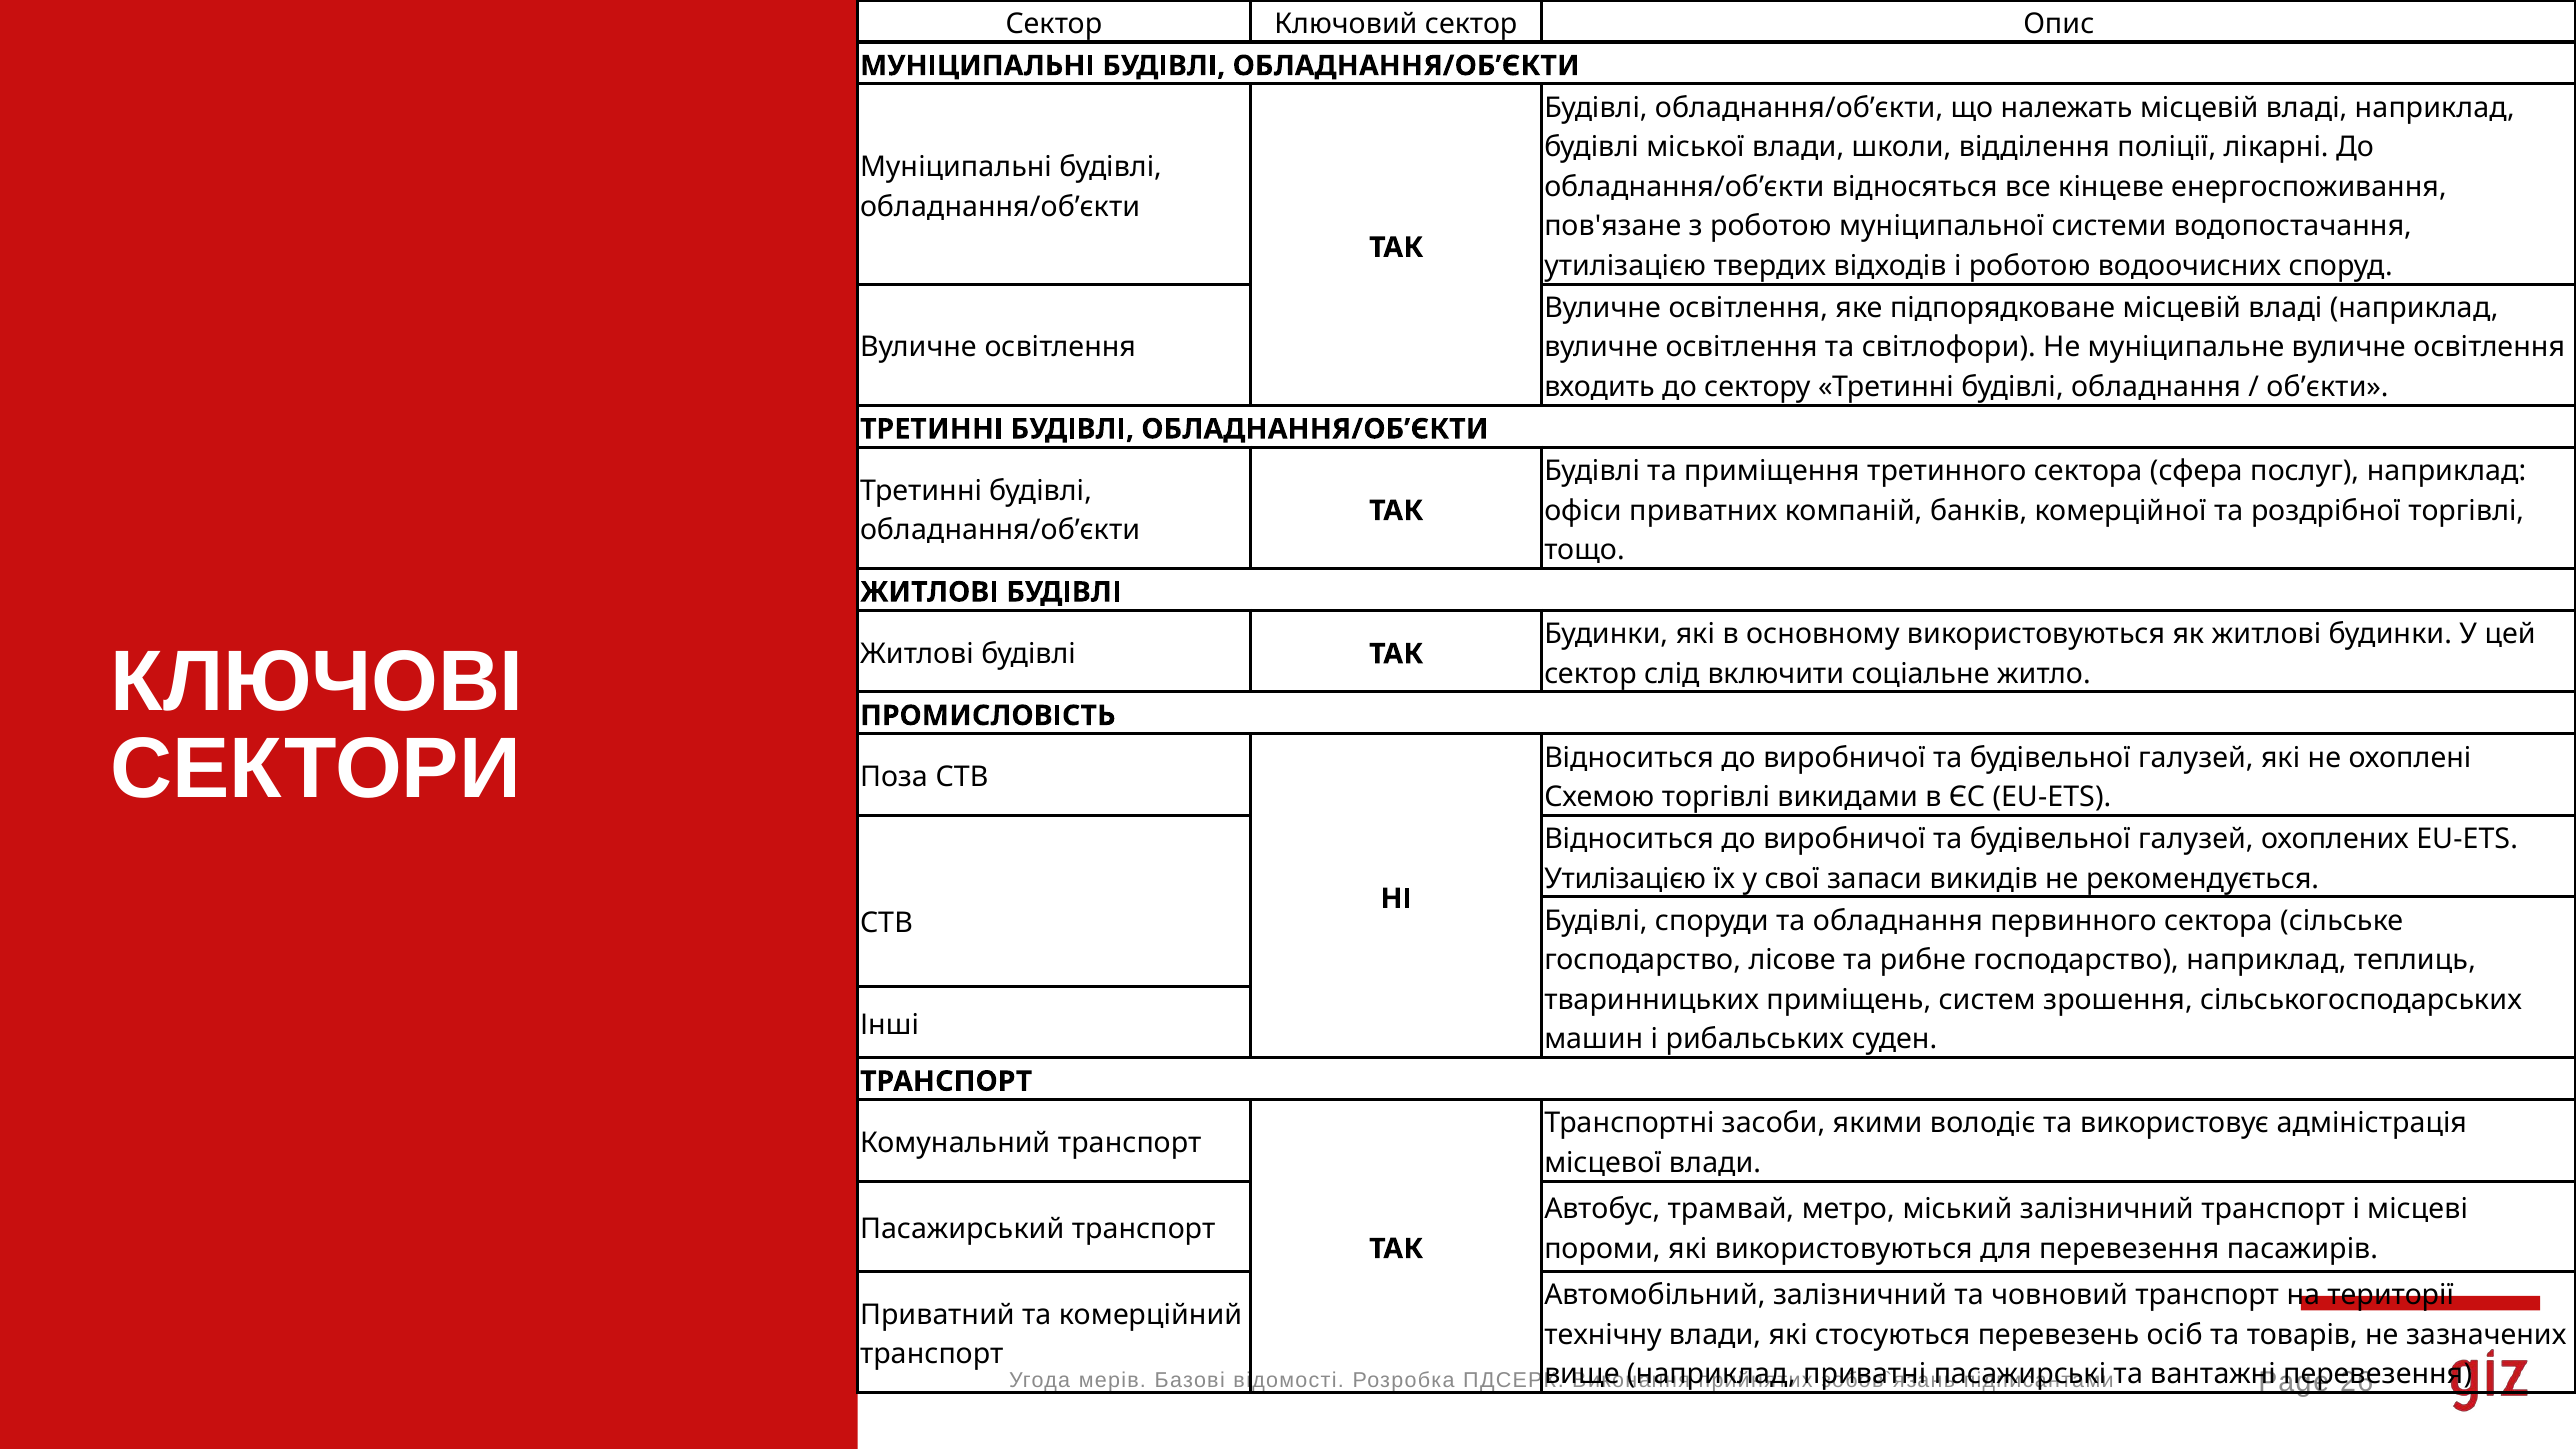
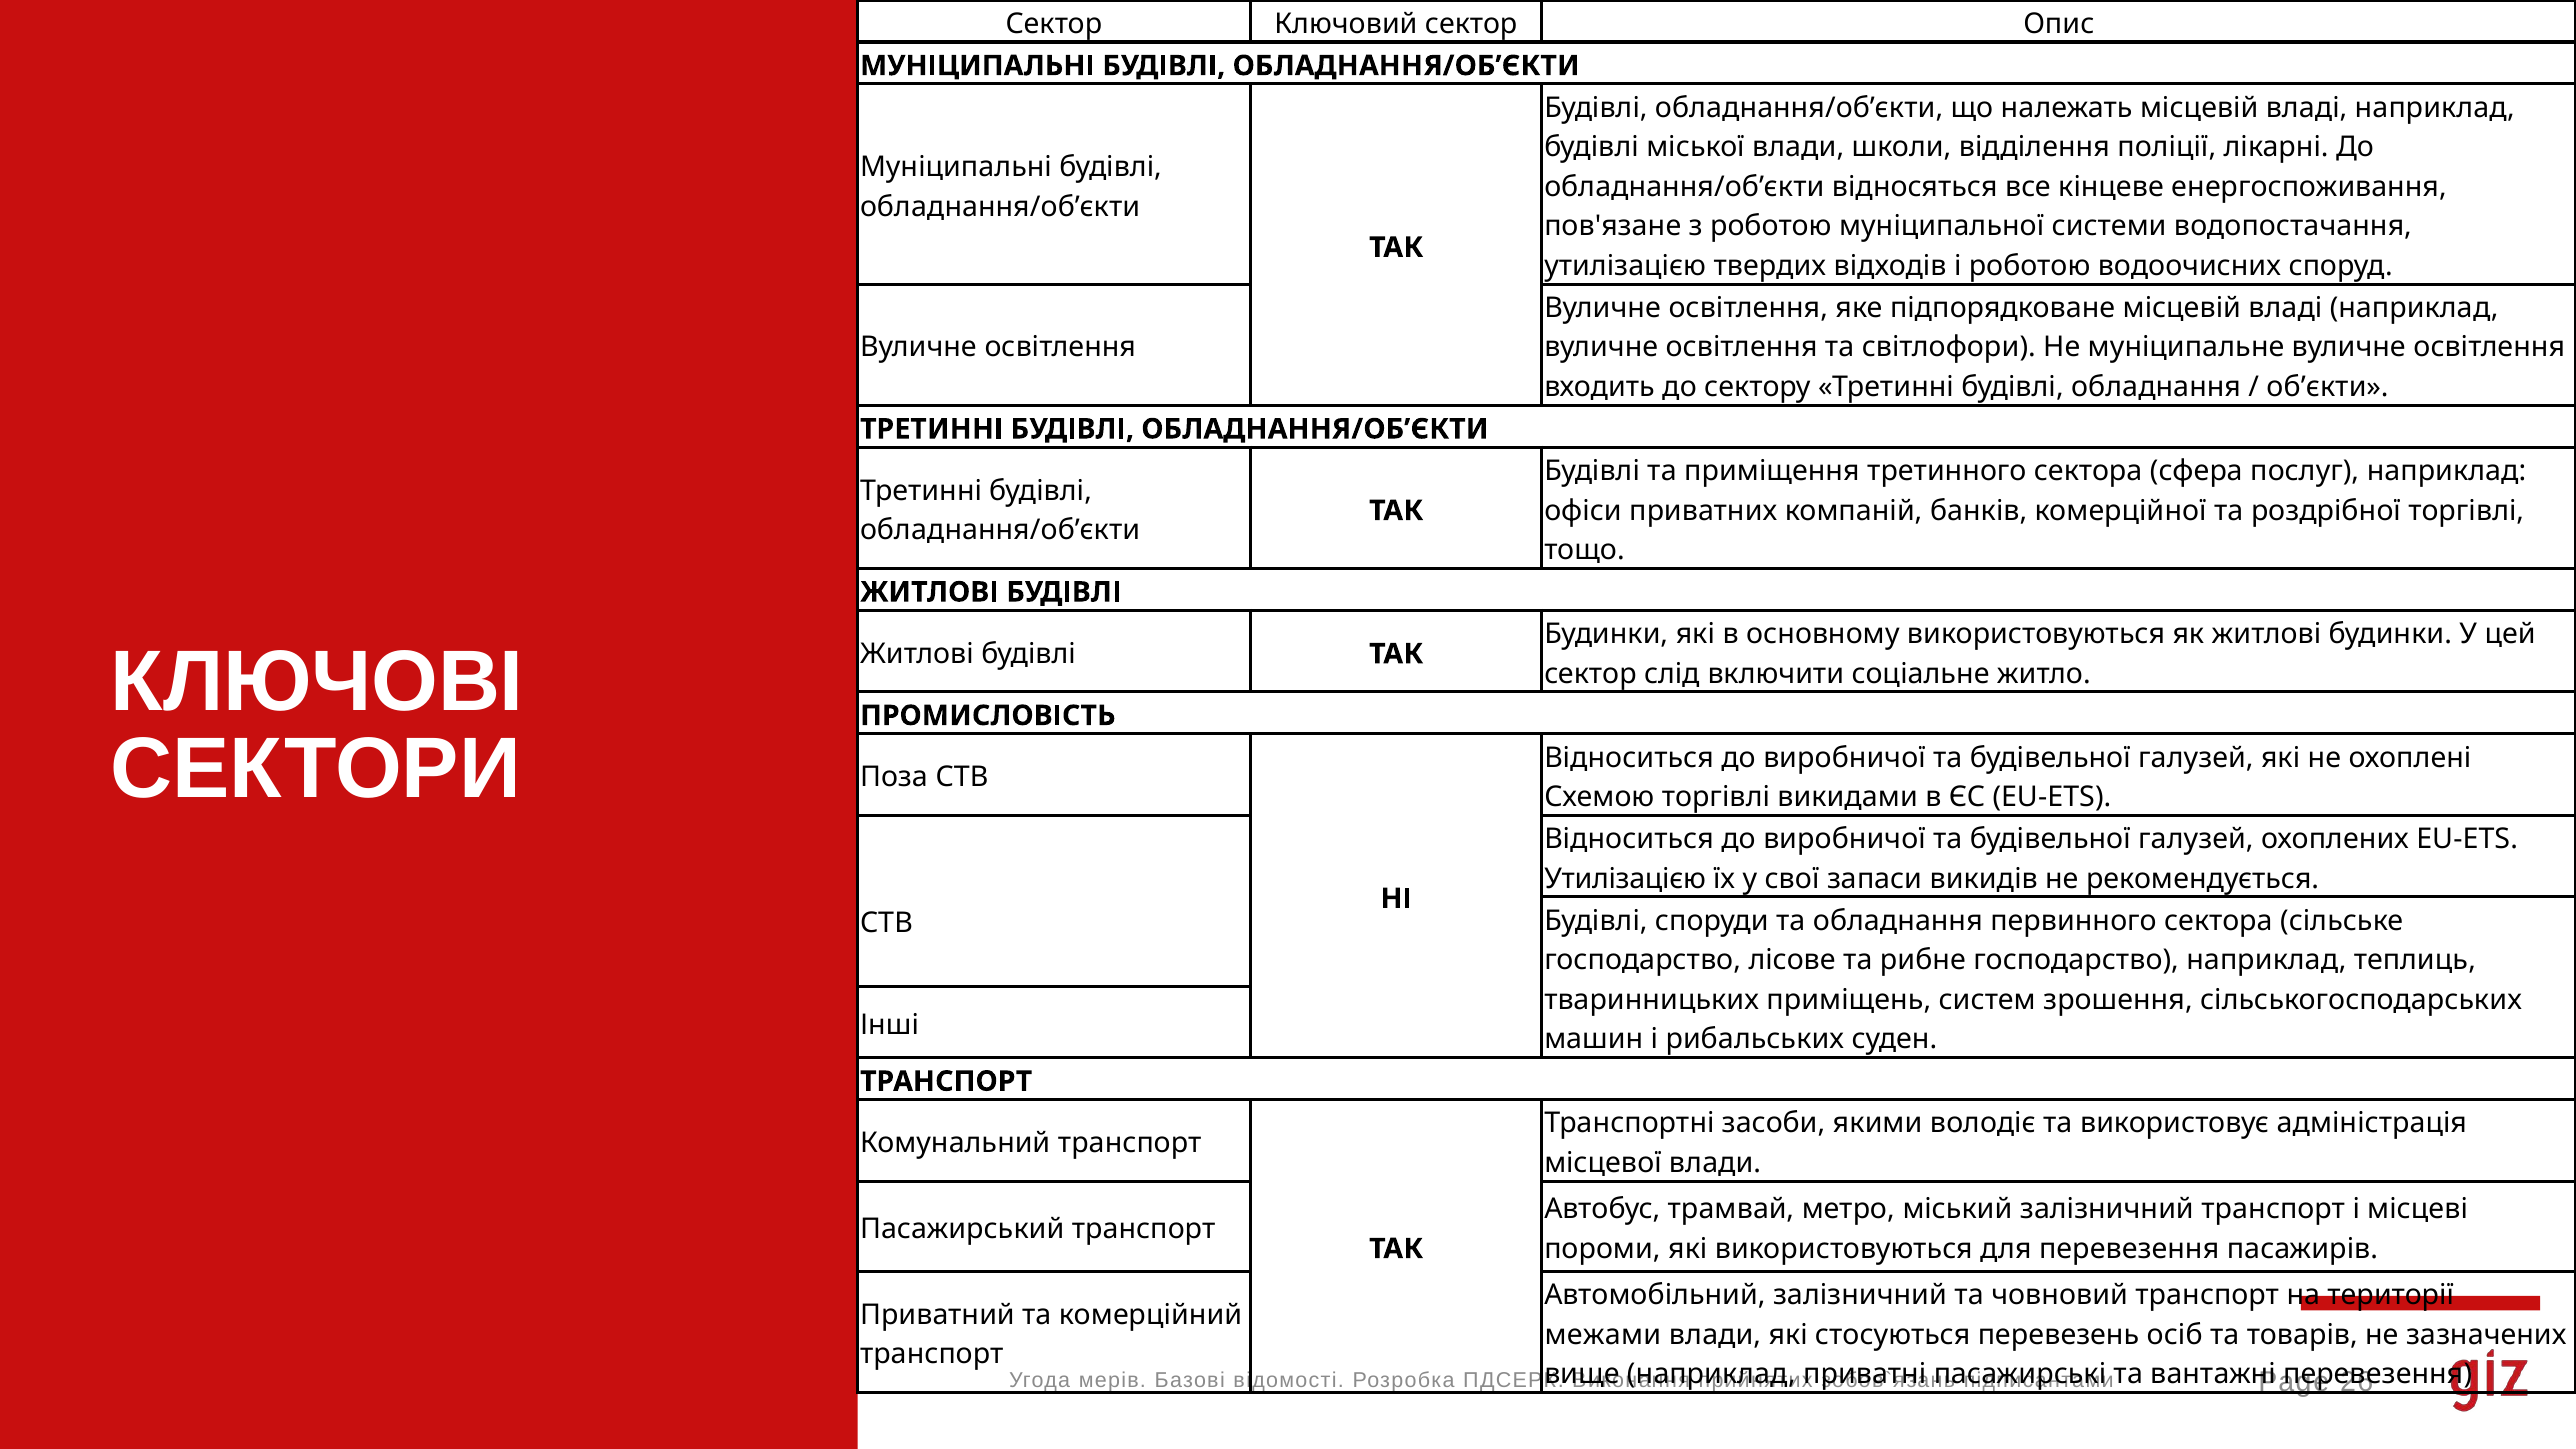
технічну: технічну -> межами (1603, 1335)
